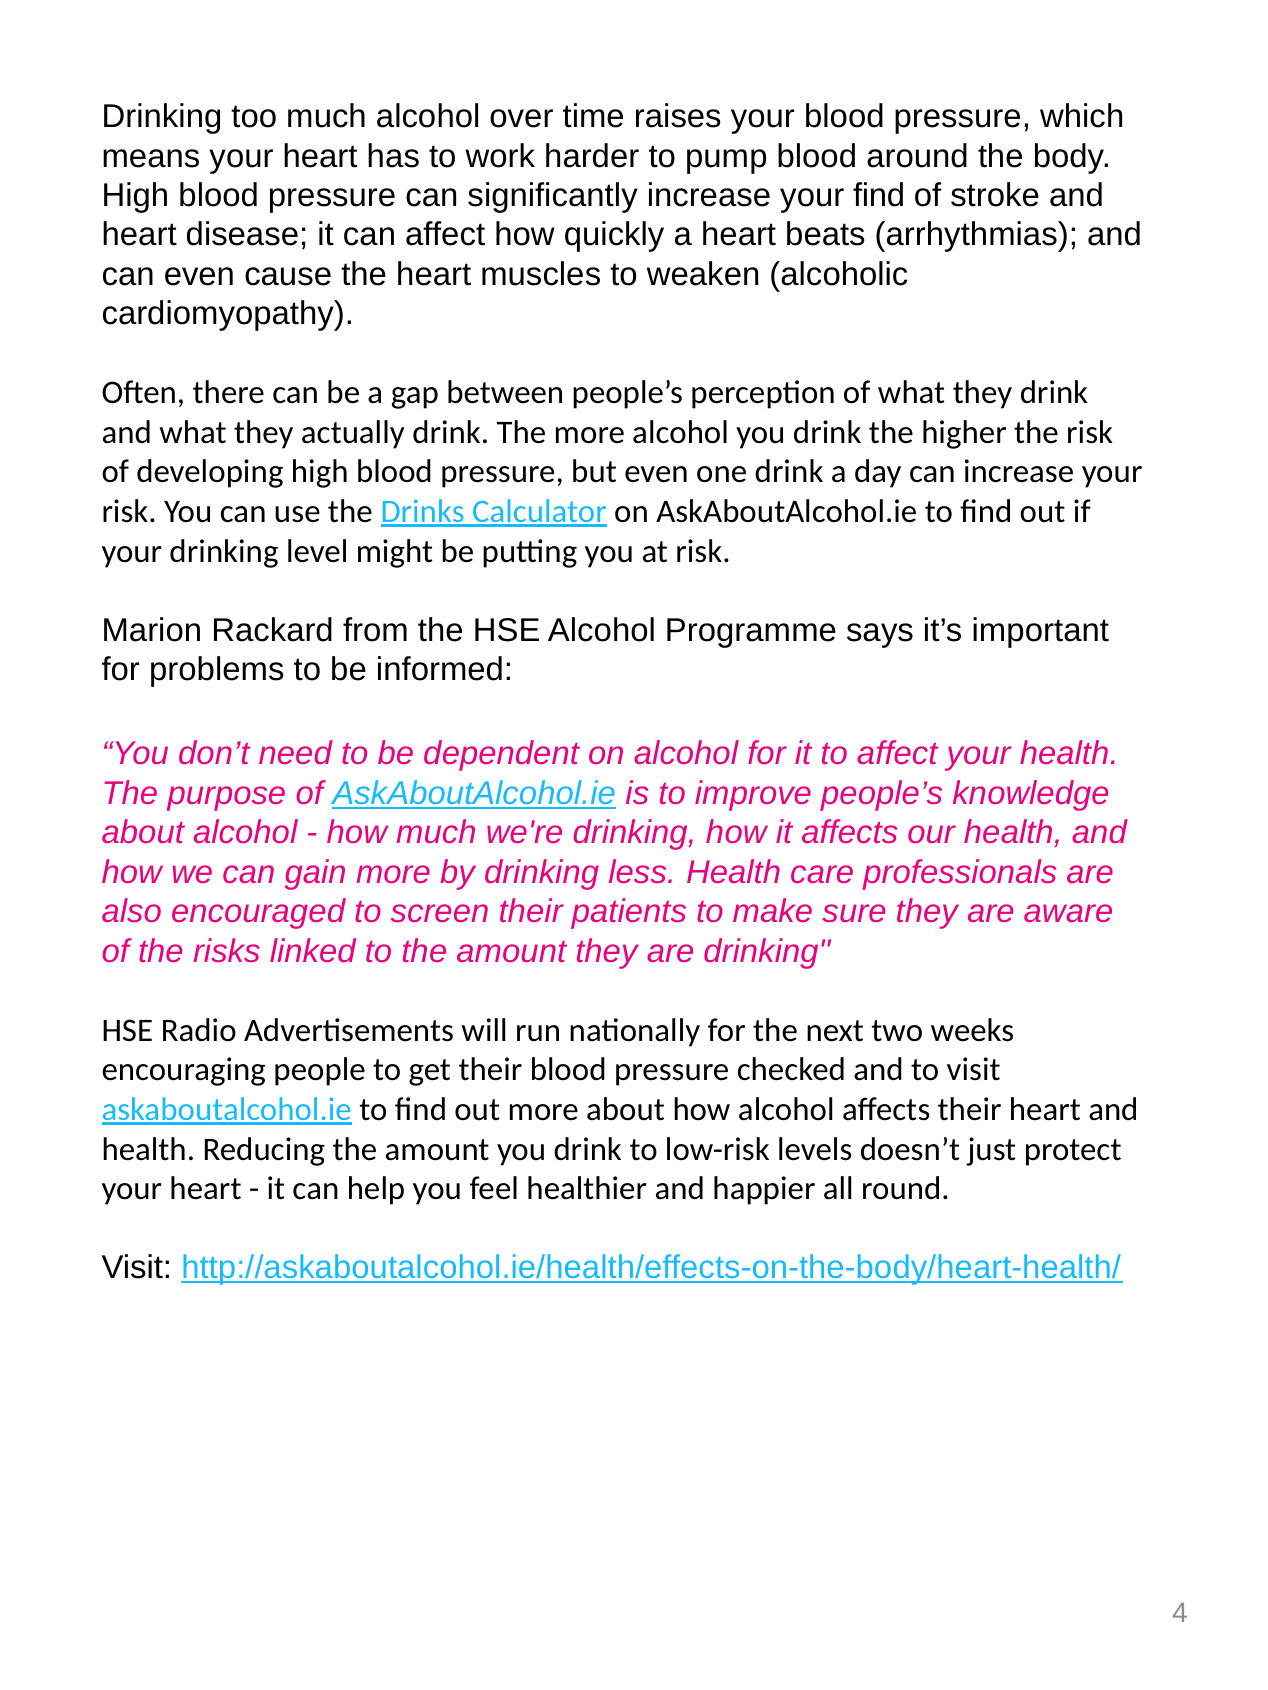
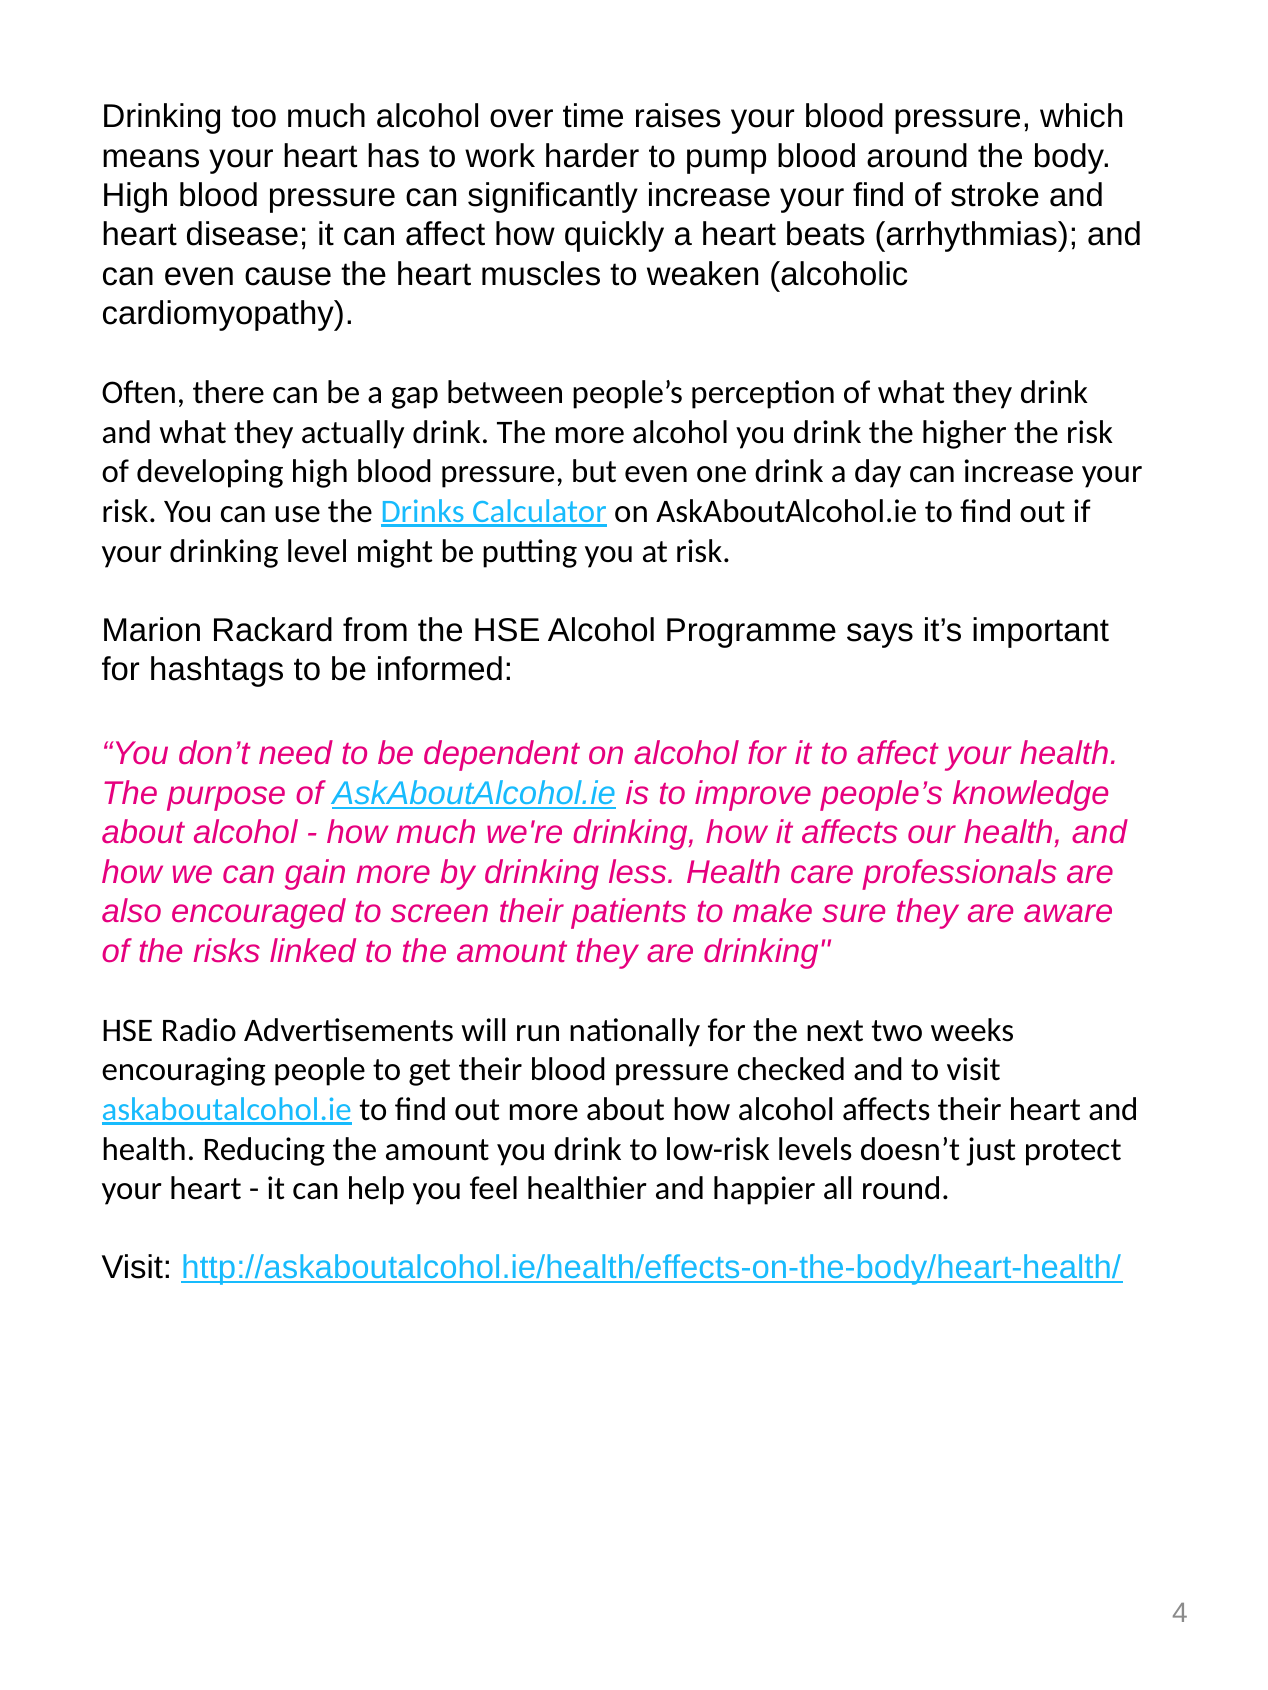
problems: problems -> hashtags (217, 670)
